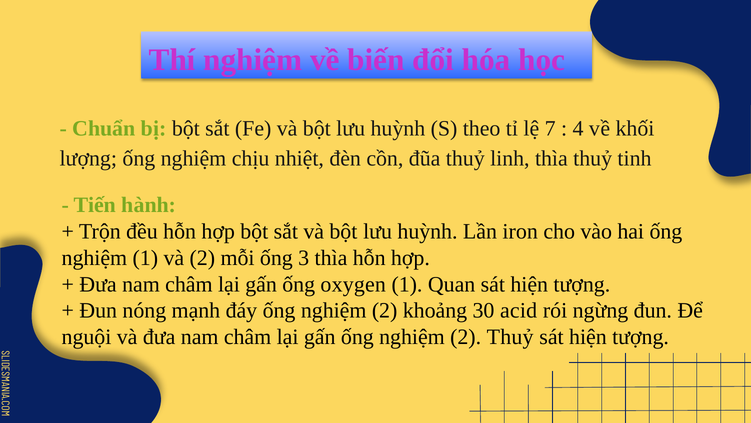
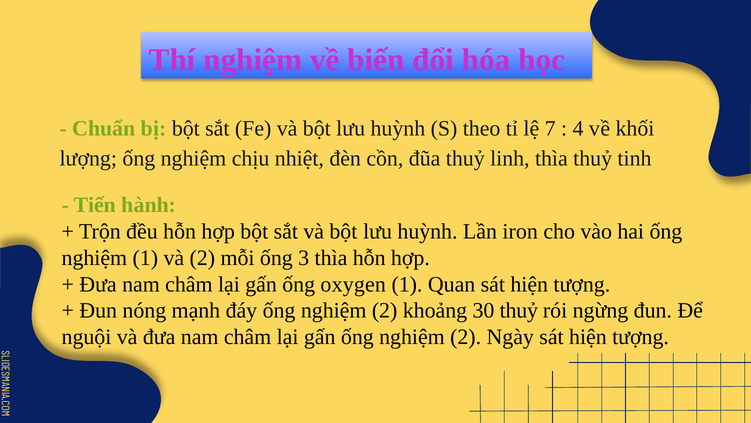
30 acid: acid -> thuỷ (519, 310)
2 Thuỷ: Thuỷ -> Ngày (510, 336)
